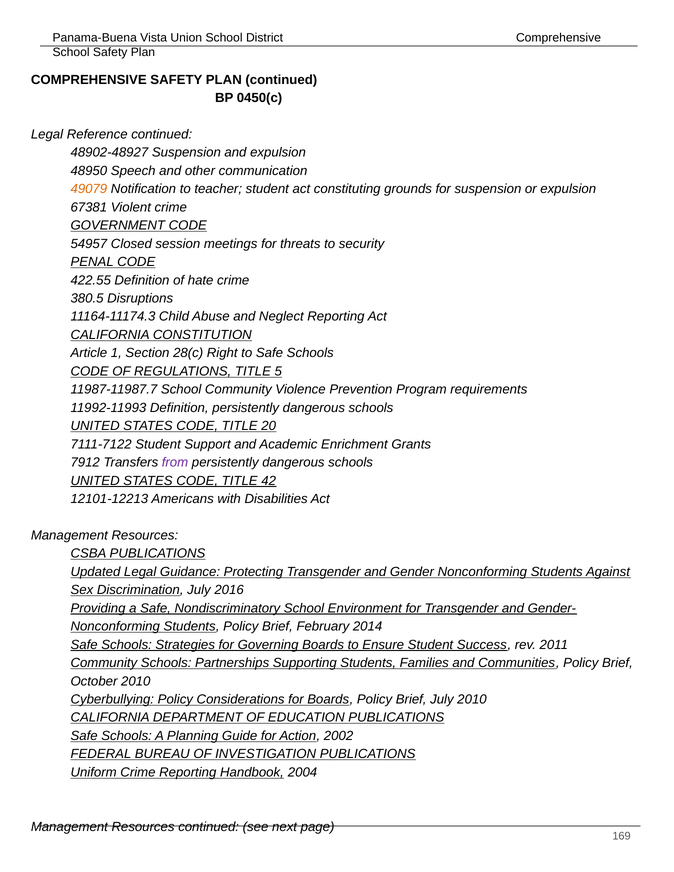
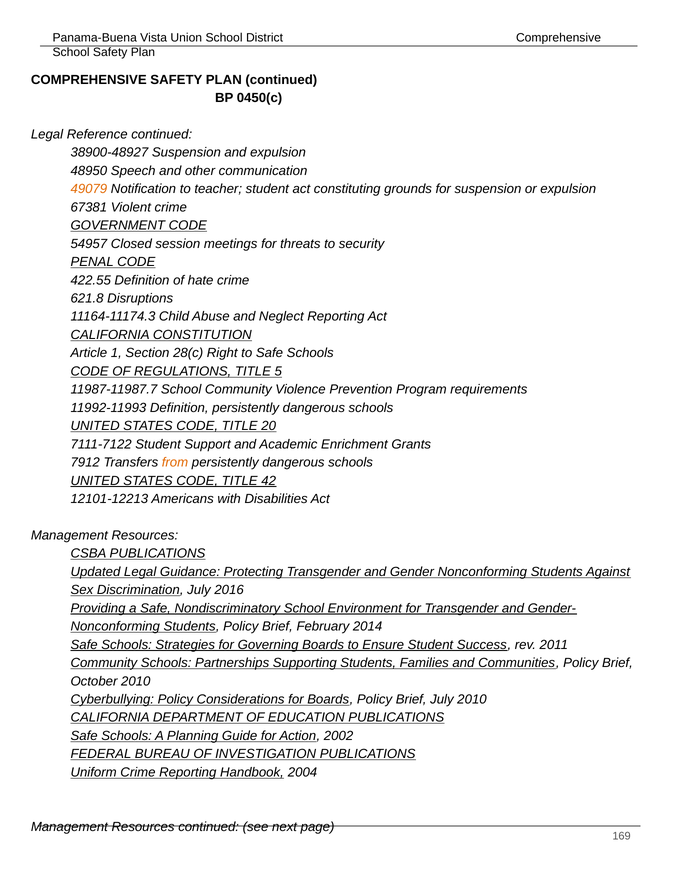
48902-48927: 48902-48927 -> 38900-48927 (109, 153)
380.5: 380.5 -> 621.8 (87, 298)
from colour: purple -> orange (175, 463)
